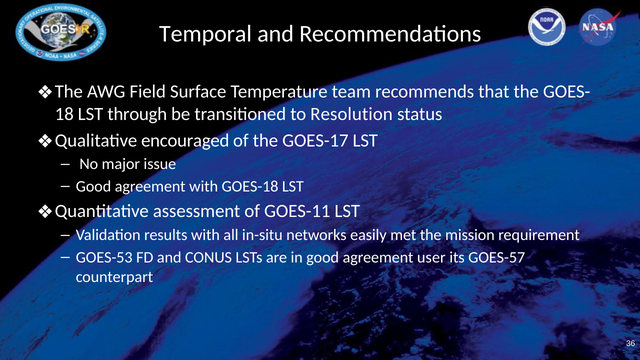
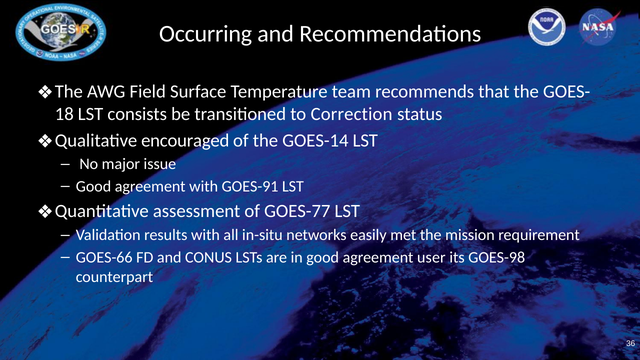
Temporal: Temporal -> Occurring (206, 34)
through: through -> consists (137, 114)
Resolution: Resolution -> Correction (352, 114)
GOES-17: GOES-17 -> GOES-14 (315, 140)
GOES-18: GOES-18 -> GOES-91 (250, 187)
GOES-11: GOES-11 -> GOES-77 (297, 211)
GOES-53: GOES-53 -> GOES-66 (104, 258)
GOES-57: GOES-57 -> GOES-98 (497, 258)
